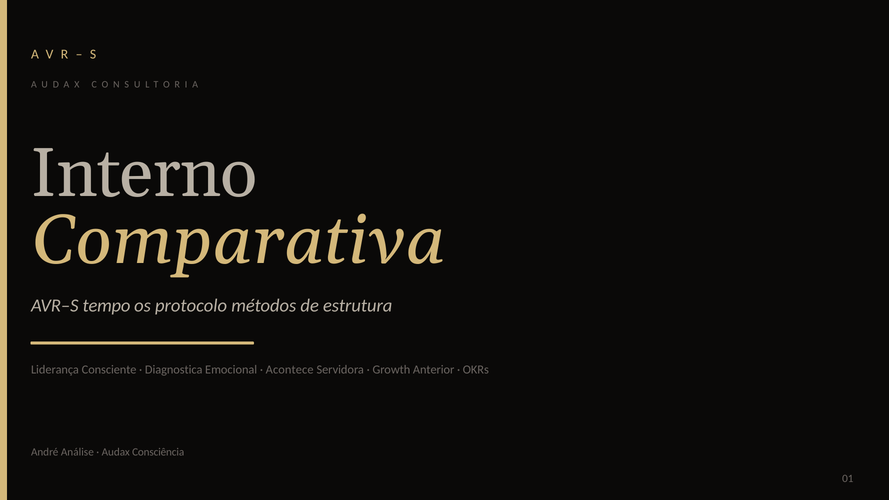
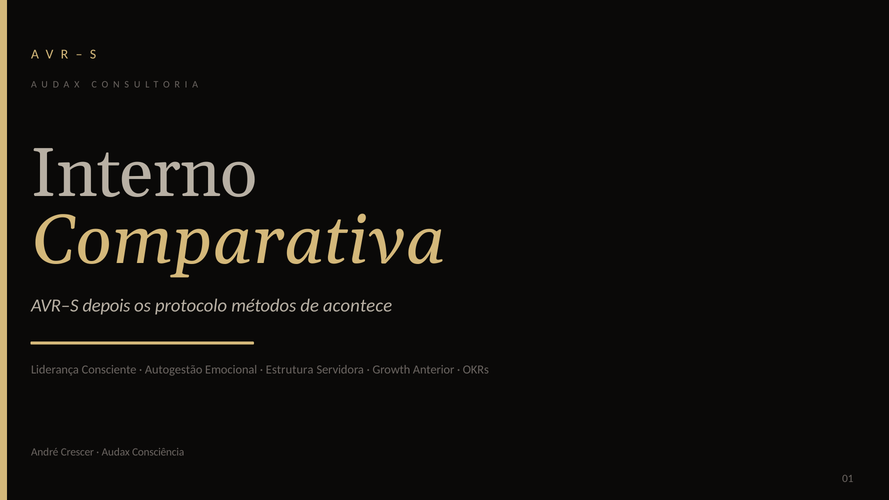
tempo: tempo -> depois (106, 306)
estrutura: estrutura -> acontece (358, 306)
Diagnostica: Diagnostica -> Autogestão (174, 370)
Acontece: Acontece -> Estrutura (290, 370)
Análise: Análise -> Crescer (77, 452)
